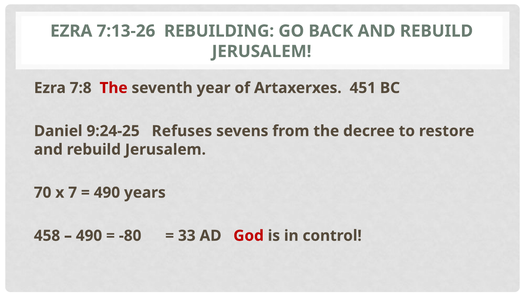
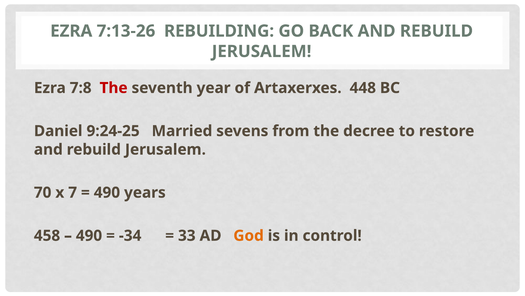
451: 451 -> 448 (363, 88)
Refuses: Refuses -> Married (182, 131)
-80: -80 -> -34 (130, 235)
God colour: red -> orange (249, 235)
